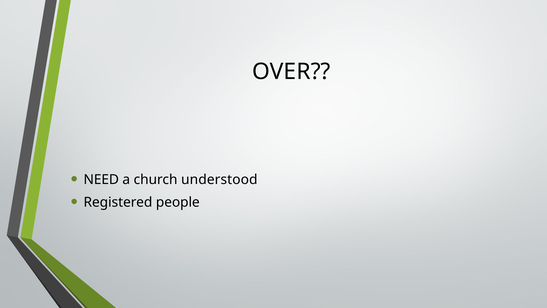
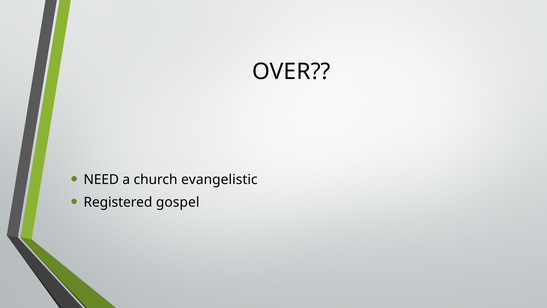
understood: understood -> evangelistic (219, 179)
people: people -> gospel (178, 202)
